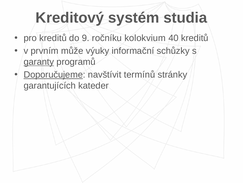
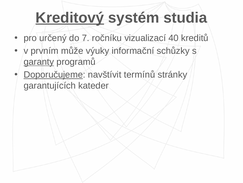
Kreditový underline: none -> present (70, 18)
pro kreditů: kreditů -> určený (53, 38)
9: 9 -> 7 (86, 38)
kolokvium: kolokvium -> vizualizací (145, 38)
